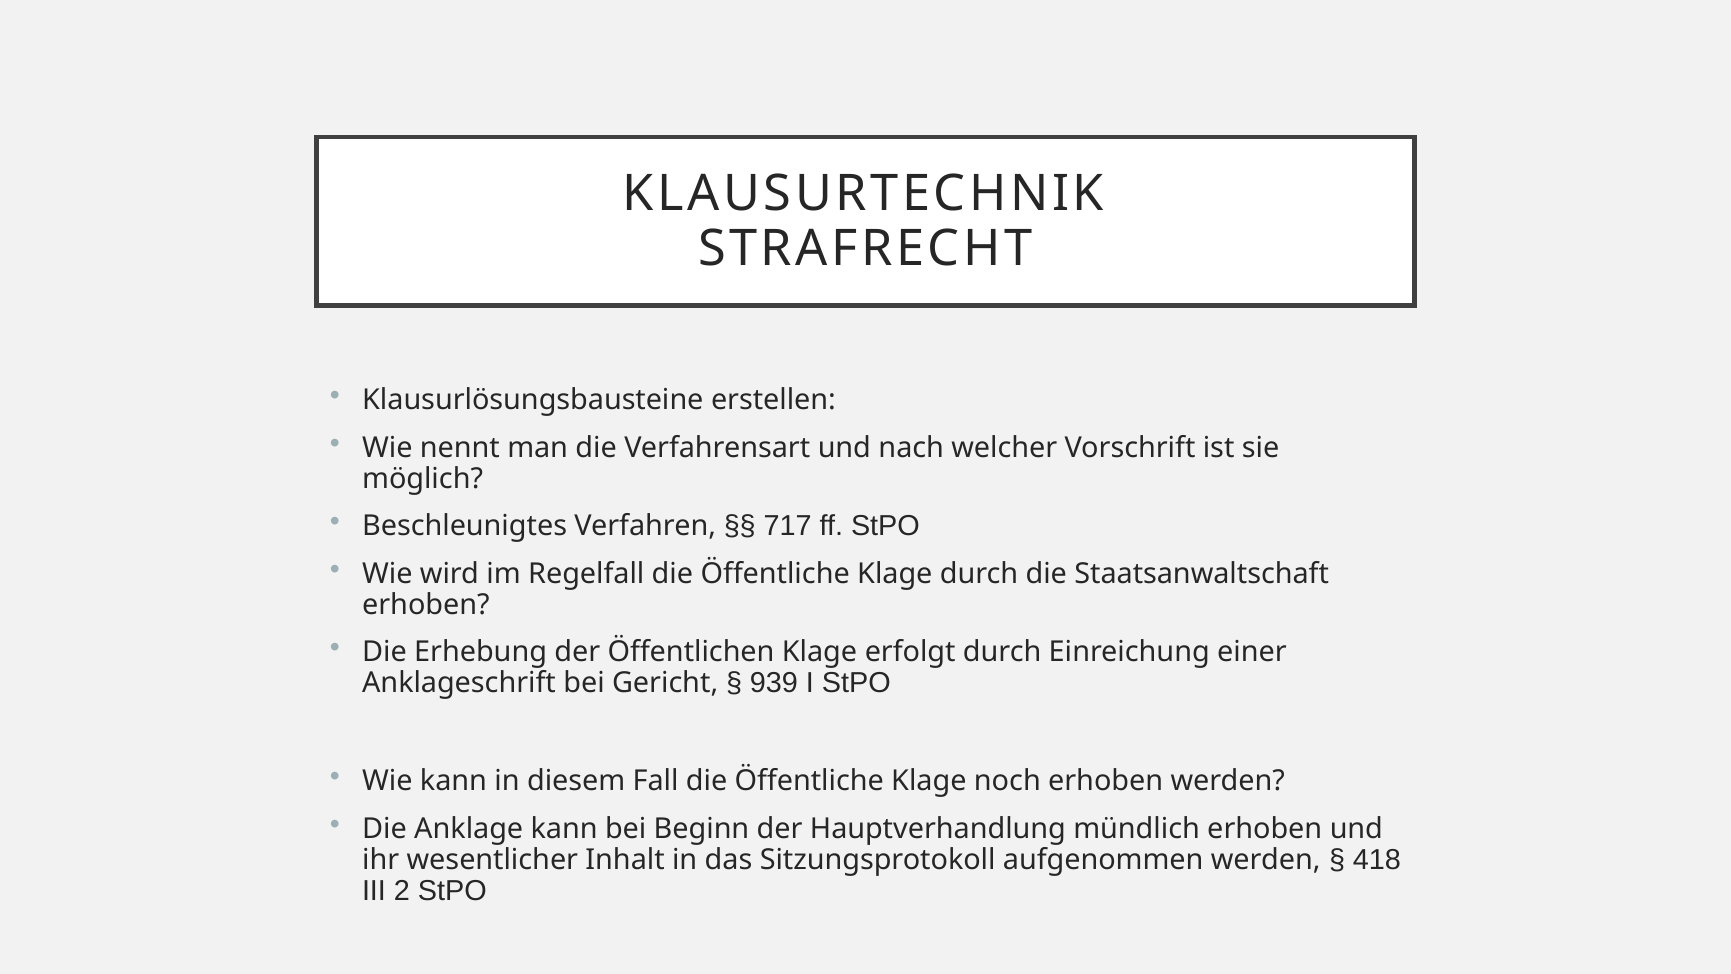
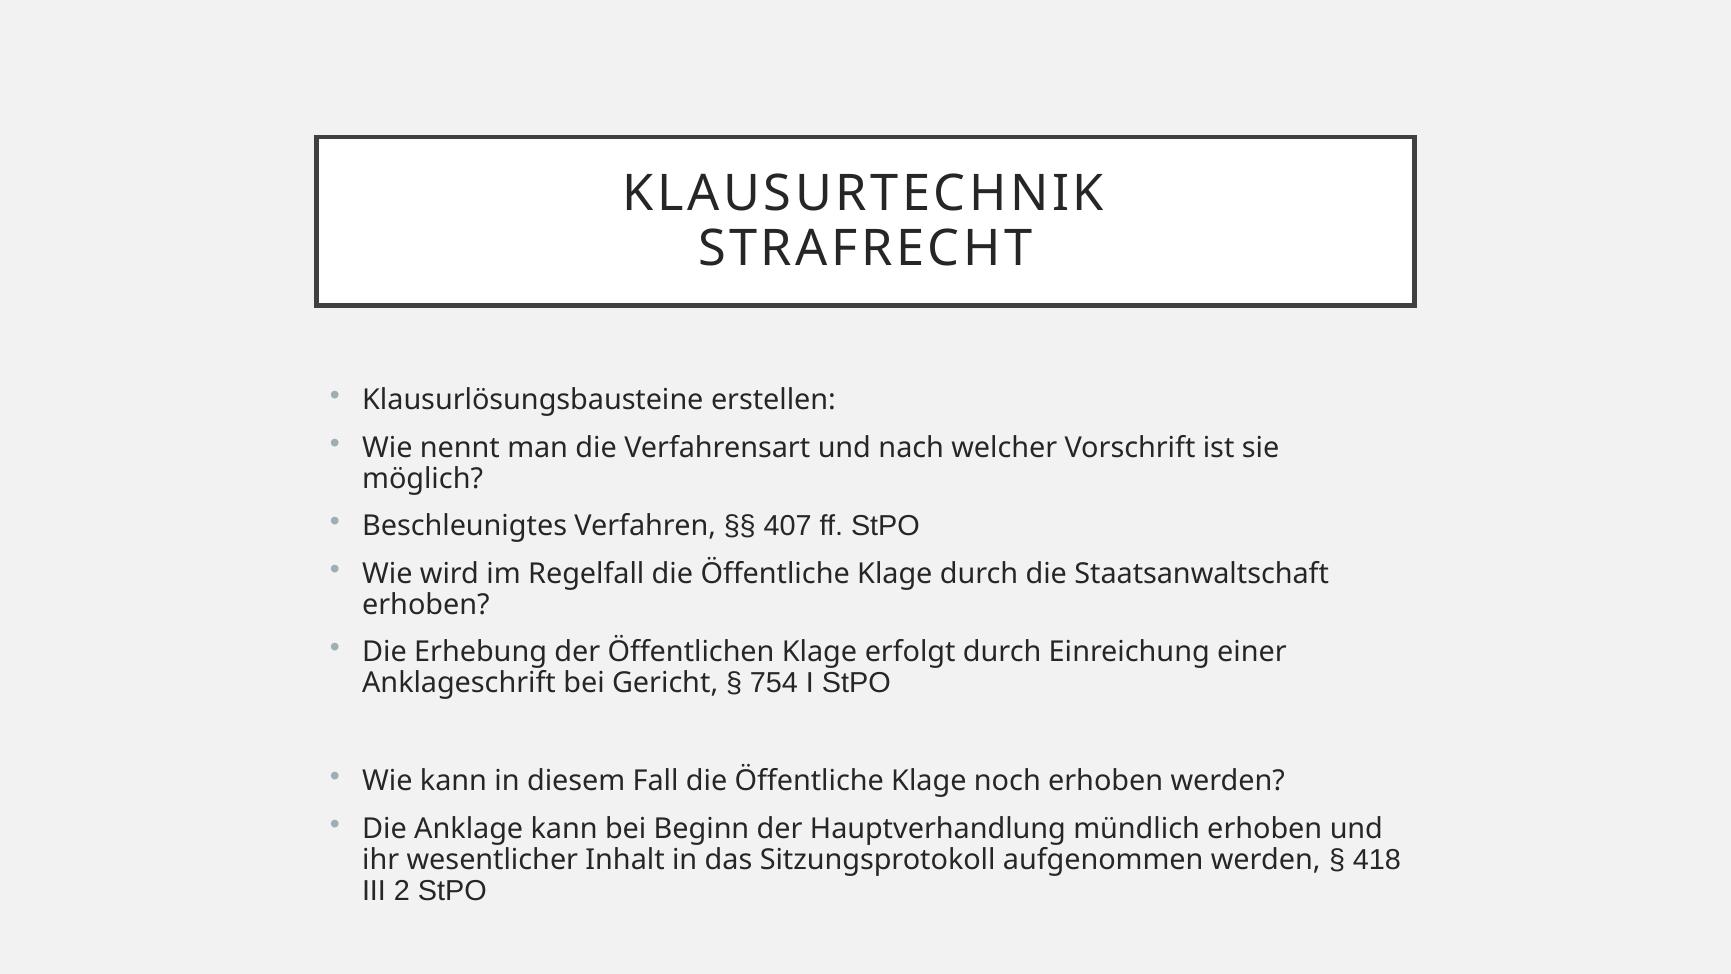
717: 717 -> 407 (788, 526)
939: 939 -> 754 (774, 683)
